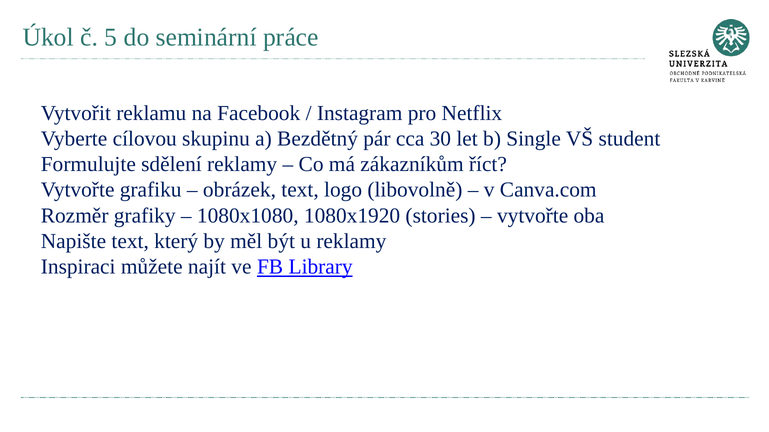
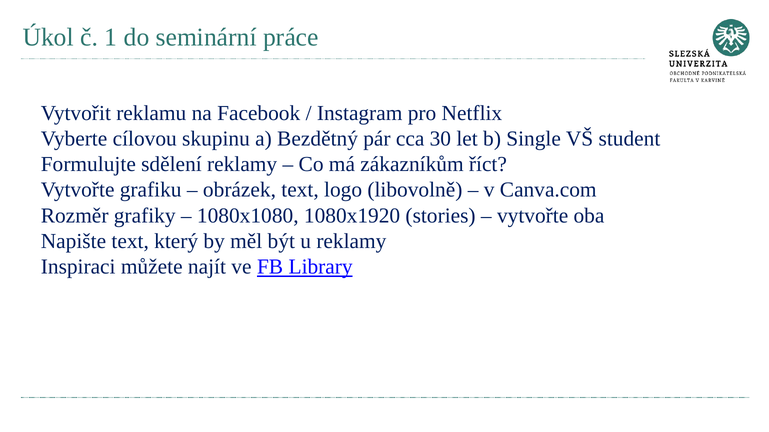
5: 5 -> 1 (111, 37)
